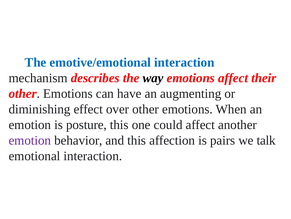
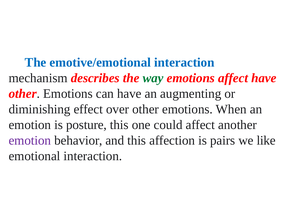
way colour: black -> green (153, 78)
affect their: their -> have (264, 78)
talk: talk -> like (266, 140)
